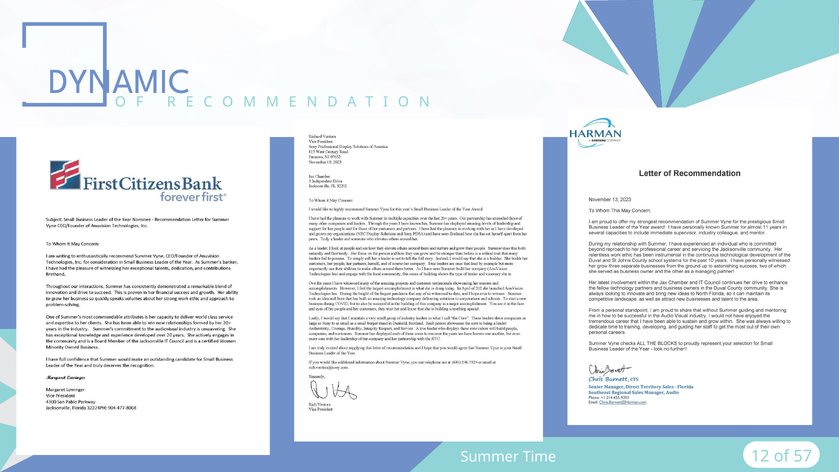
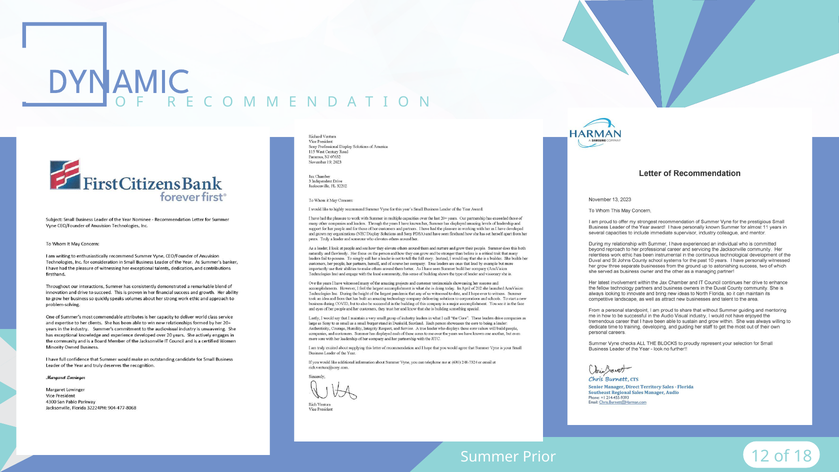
Time: Time -> Prior (539, 457)
57: 57 -> 18 (803, 456)
